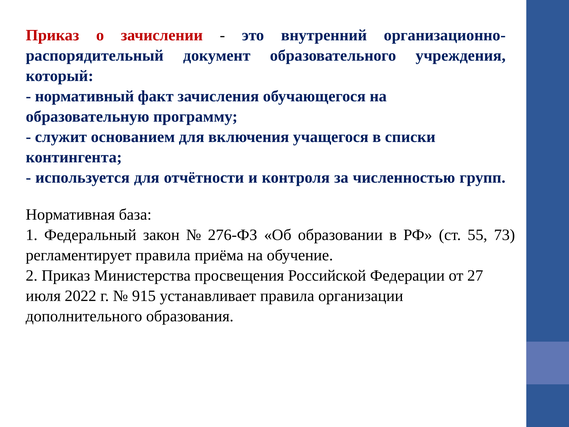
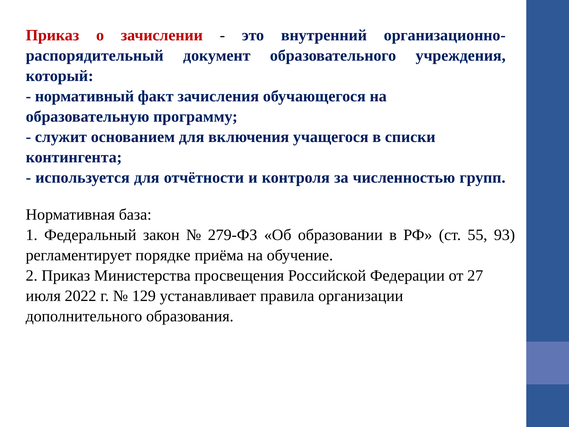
276-ФЗ: 276-ФЗ -> 279-ФЗ (233, 235)
73: 73 -> 93 (505, 235)
регламентирует правила: правила -> порядке (163, 255)
915: 915 -> 129 (144, 296)
